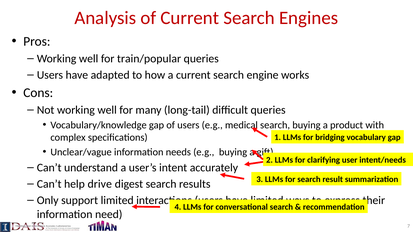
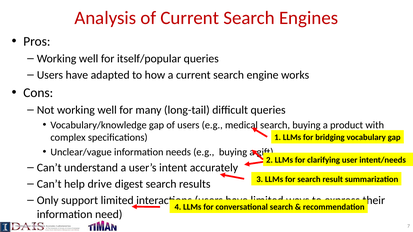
train/popular: train/popular -> itself/popular (149, 59)
